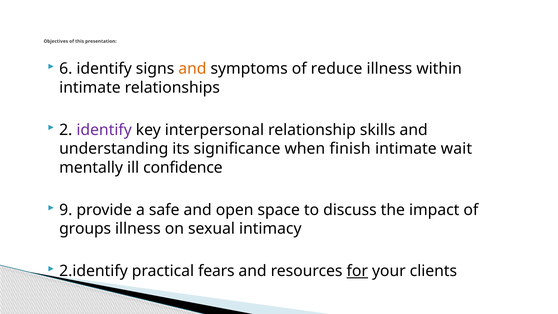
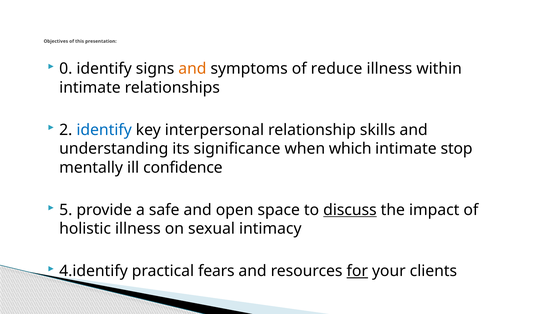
6: 6 -> 0 (66, 69)
identify colour: purple -> blue (104, 130)
finish: finish -> which (350, 149)
wait: wait -> stop (457, 149)
9: 9 -> 5 (66, 210)
discuss underline: none -> present (350, 210)
groups: groups -> holistic (85, 229)
2.identify: 2.identify -> 4.identify (93, 271)
